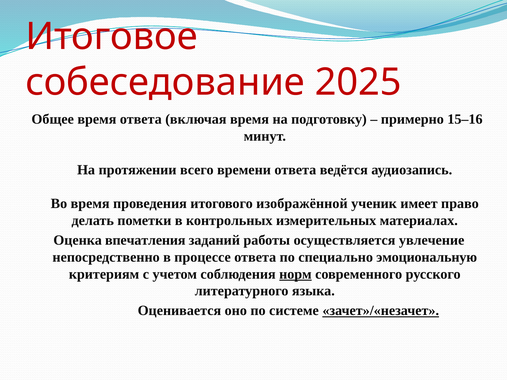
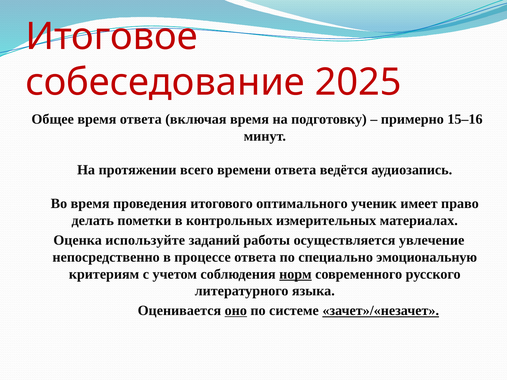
изображённой: изображённой -> оптимального (302, 204)
впечатления: впечатления -> используйте (145, 240)
оно underline: none -> present (236, 311)
